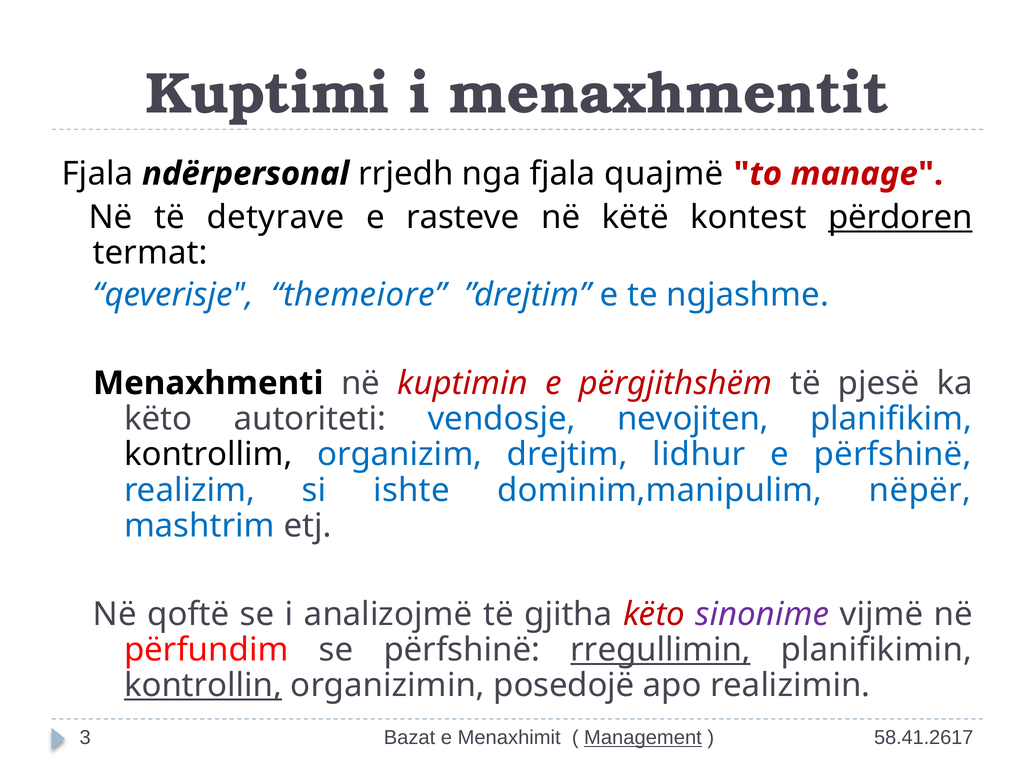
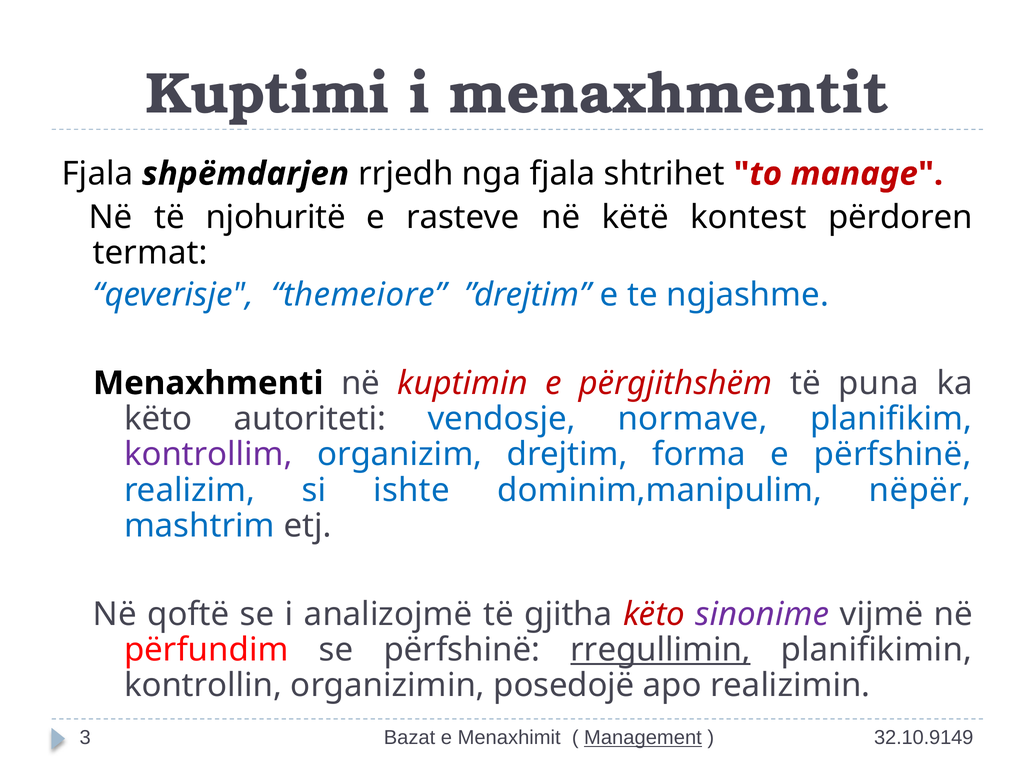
ndërpersonal: ndërpersonal -> shpëmdarjen (245, 174)
quajmë: quajmë -> shtrihet (664, 174)
detyrave: detyrave -> njohuritë (276, 217)
përdoren underline: present -> none (900, 217)
pjesë: pjesë -> puna (879, 383)
nevojiten: nevojiten -> normave (693, 419)
kontrollim colour: black -> purple (208, 455)
lidhur: lidhur -> forma (699, 455)
kontrollin underline: present -> none (203, 686)
58.41.2617: 58.41.2617 -> 32.10.9149 (924, 738)
